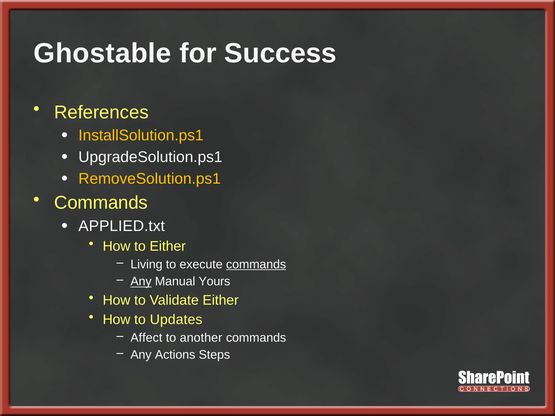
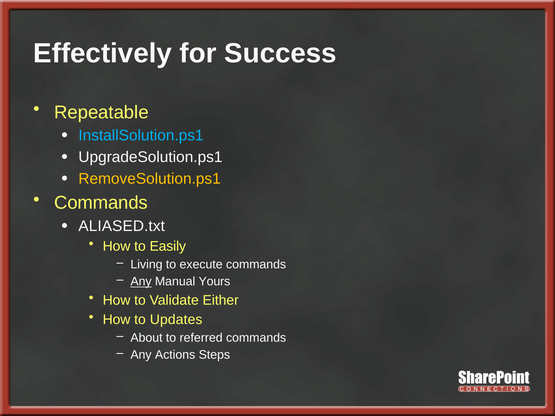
Ghostable: Ghostable -> Effectively (103, 53)
References: References -> Repeatable (101, 112)
InstallSolution.ps1 colour: yellow -> light blue (141, 136)
APPLIED.txt: APPLIED.txt -> ALIASED.txt (122, 226)
to Either: Either -> Easily (168, 246)
commands underline: present -> none (256, 264)
Affect: Affect -> About (146, 338)
another: another -> referred (201, 338)
